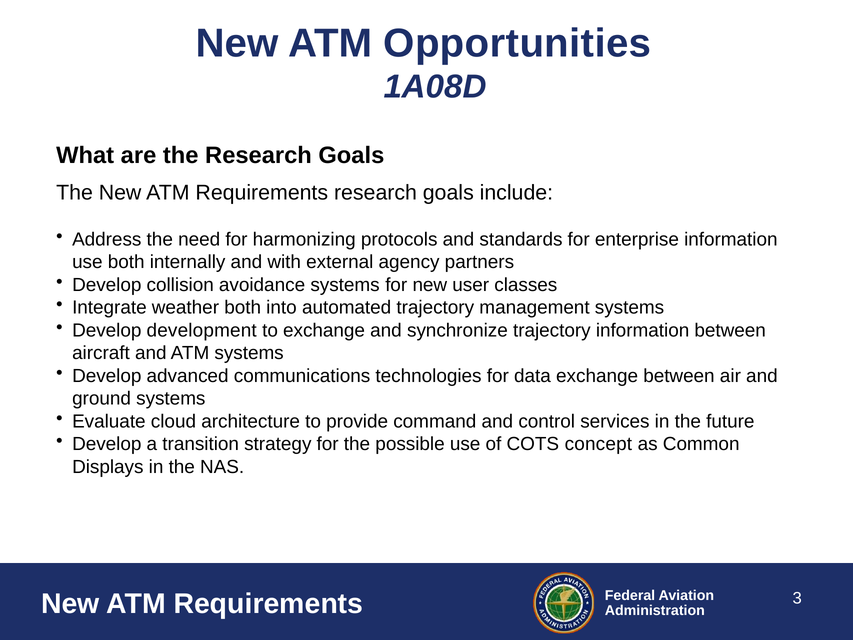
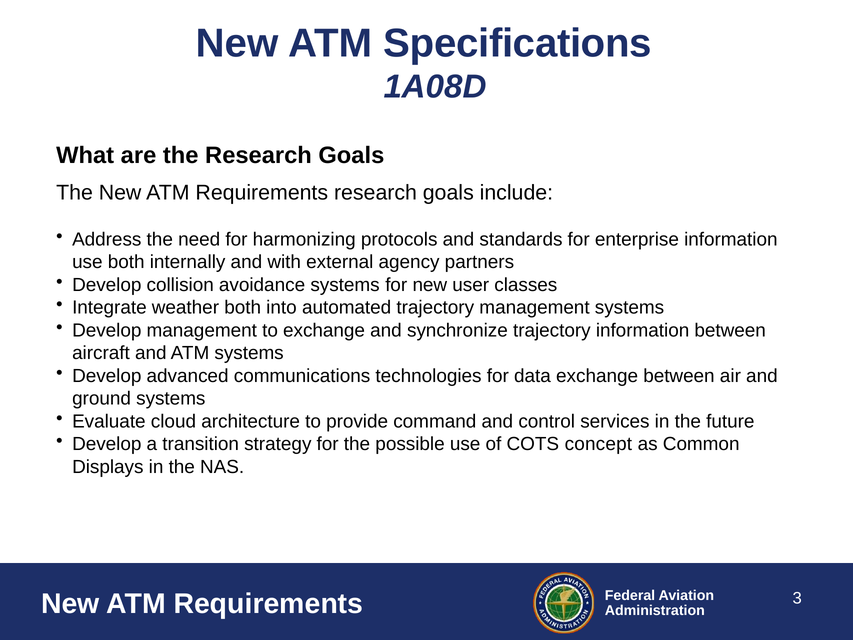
Opportunities: Opportunities -> Specifications (518, 43)
Develop development: development -> management (202, 330)
